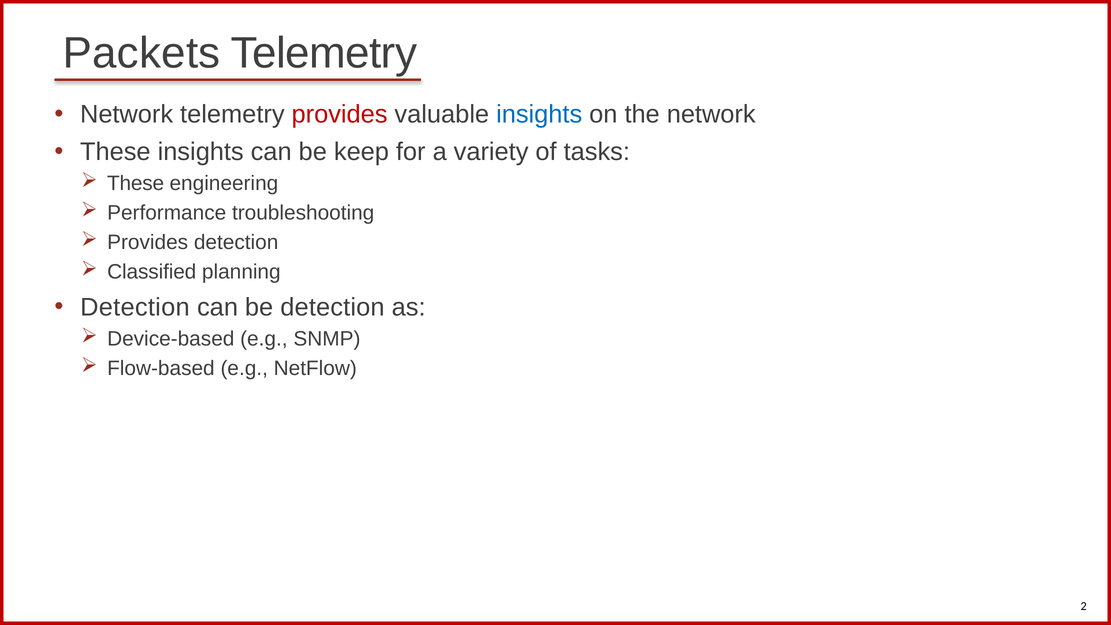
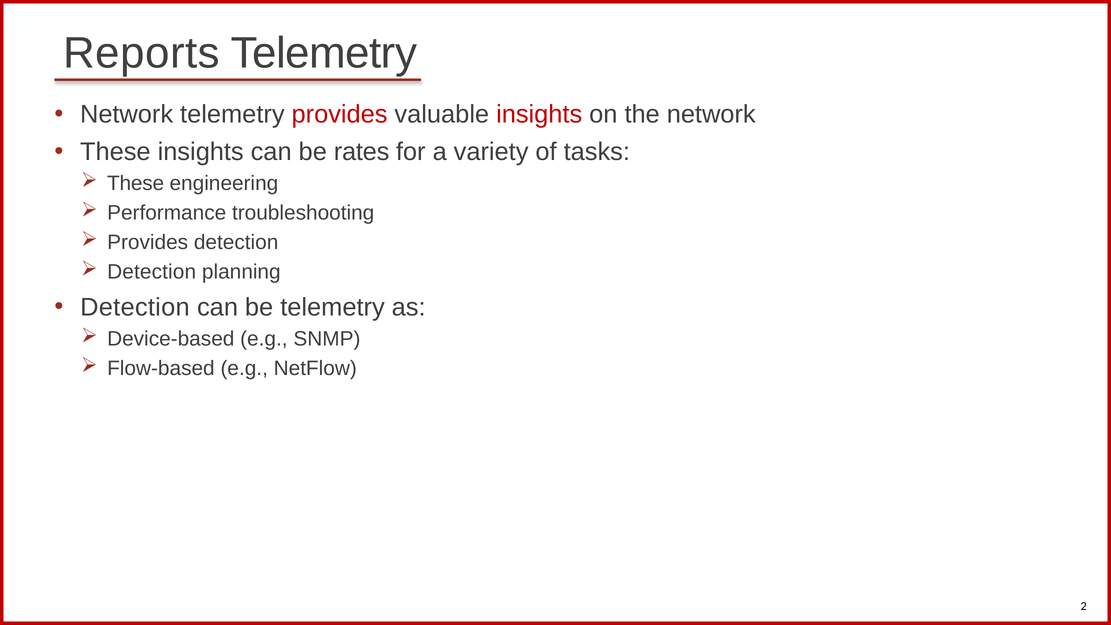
Packets: Packets -> Reports (142, 53)
insights colour: blue -> red (539, 114)
keep: keep -> rates (362, 152)
Classified: Classified -> Detection (152, 272)
be detection: detection -> telemetry (333, 307)
